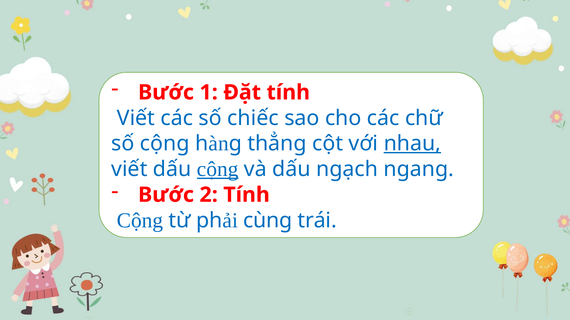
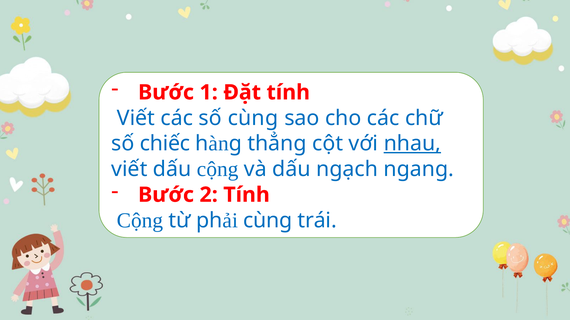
số chiếc: chiếc -> cùng (253, 118)
số cộng: cộng -> chiếc (165, 144)
cộng underline: present -> none (218, 170)
